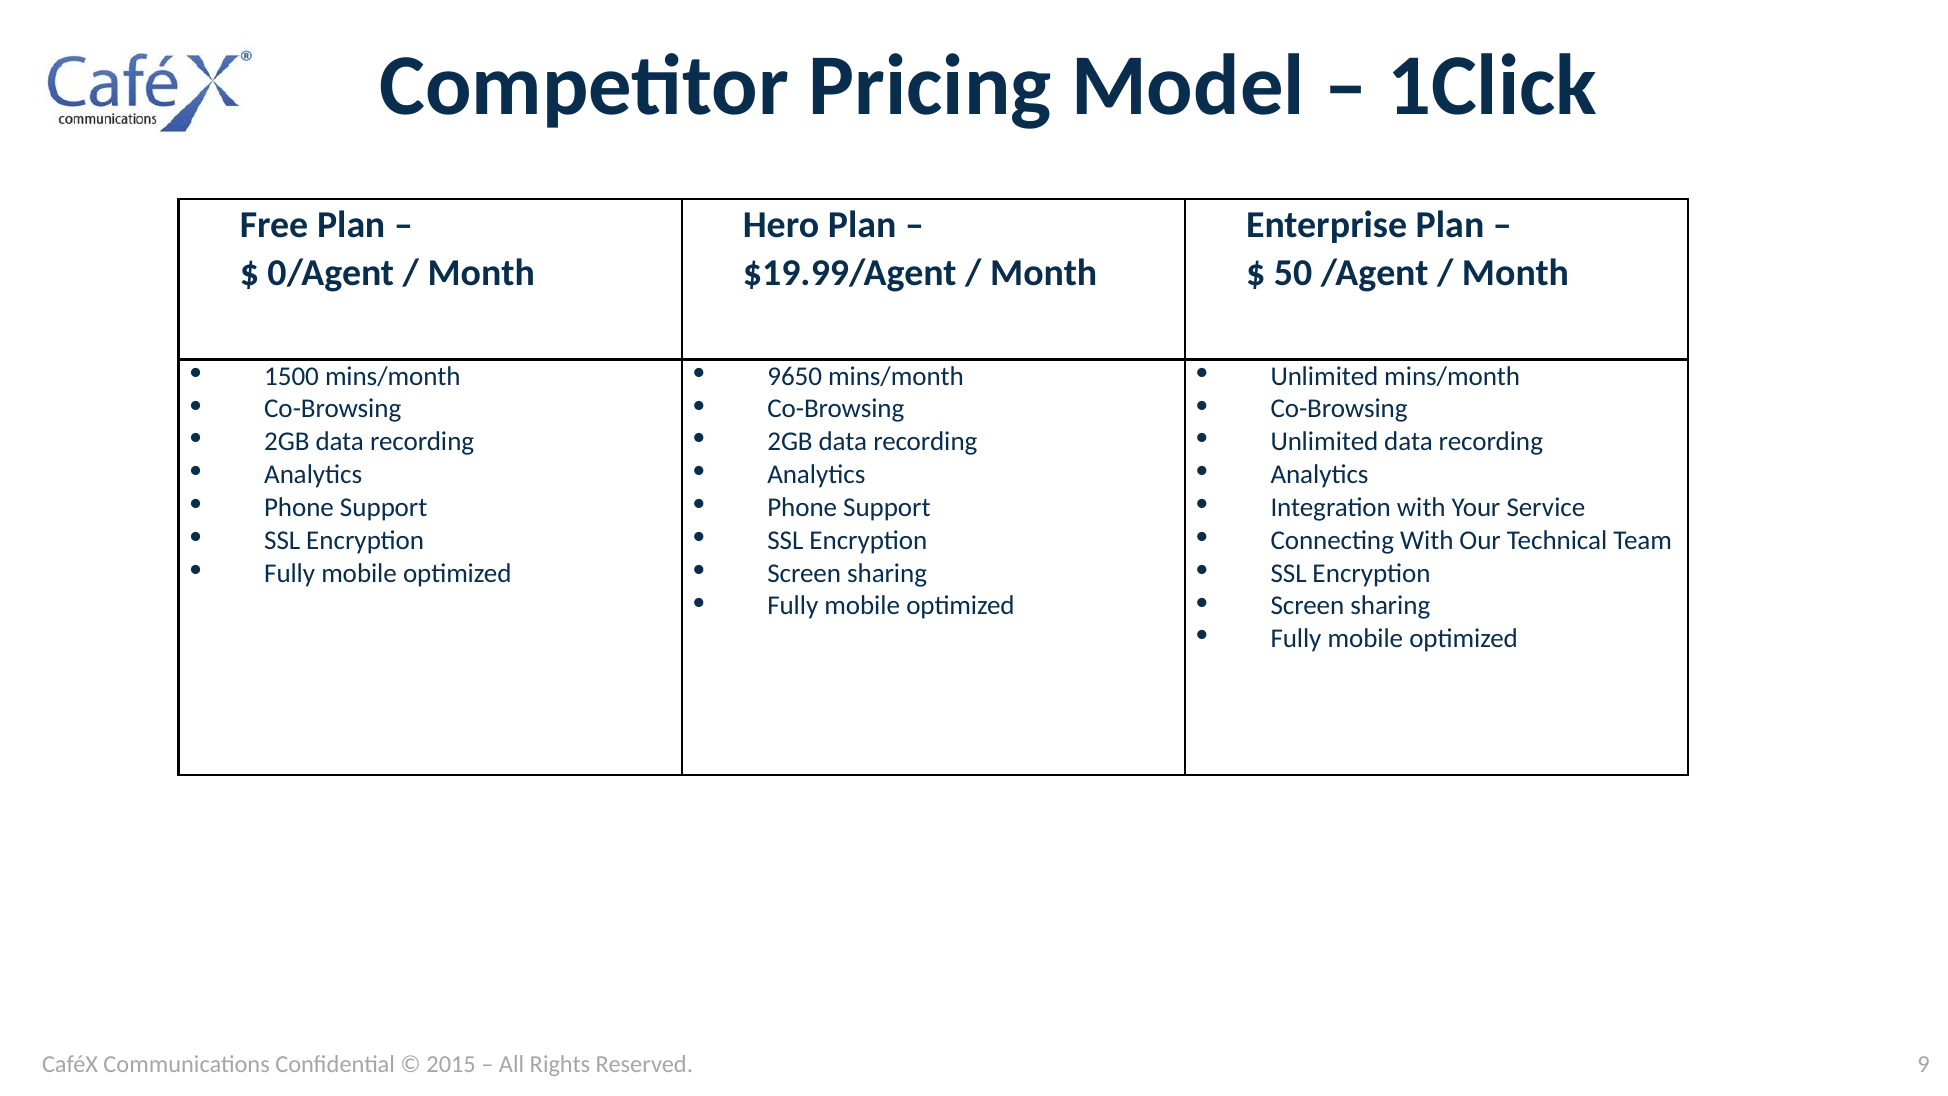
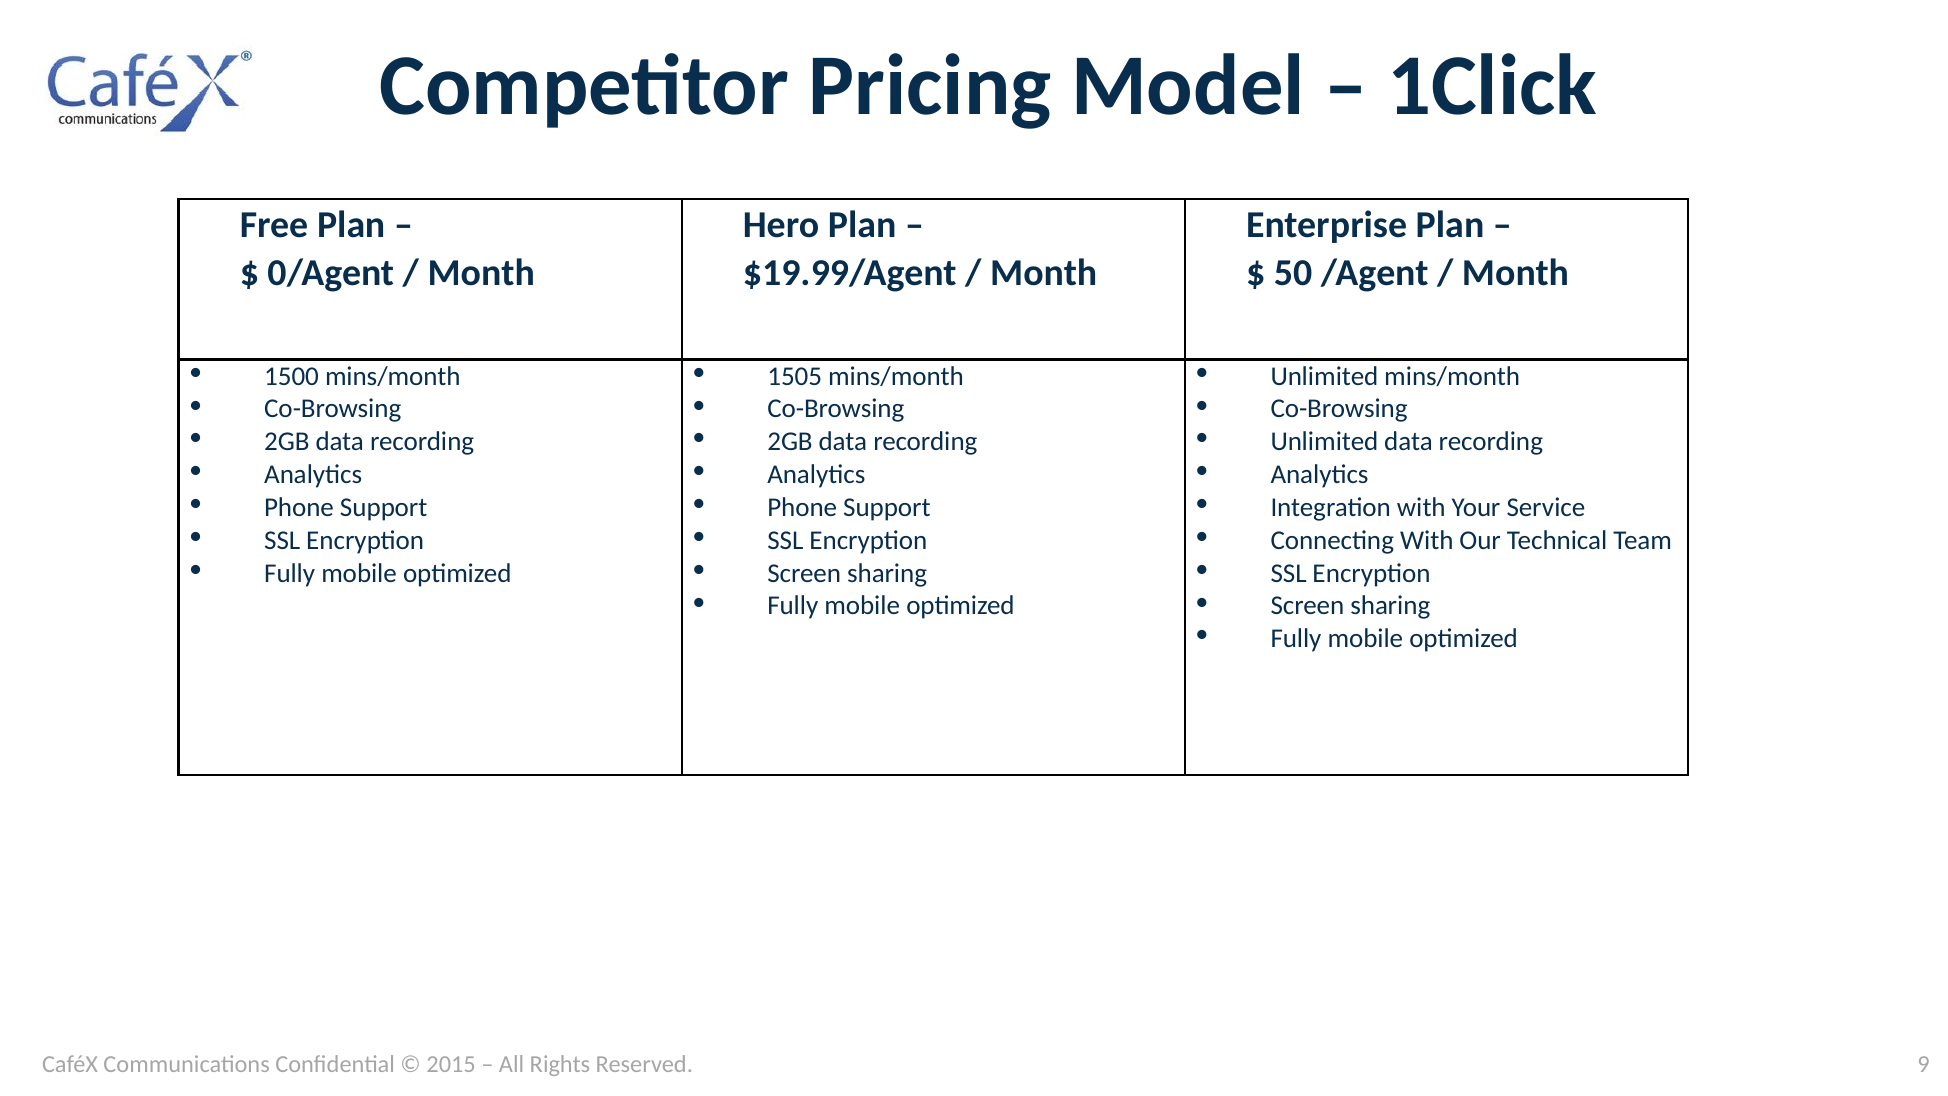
9650: 9650 -> 1505 (795, 376)
